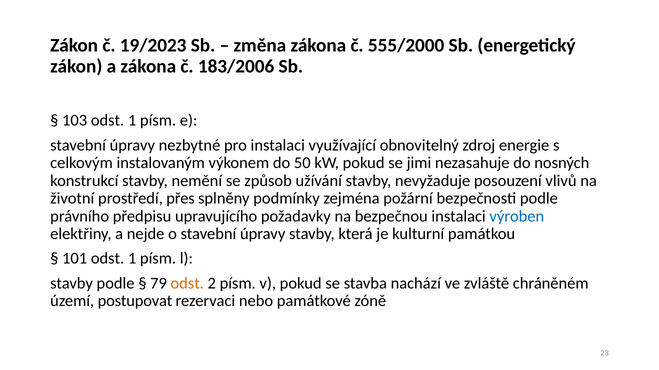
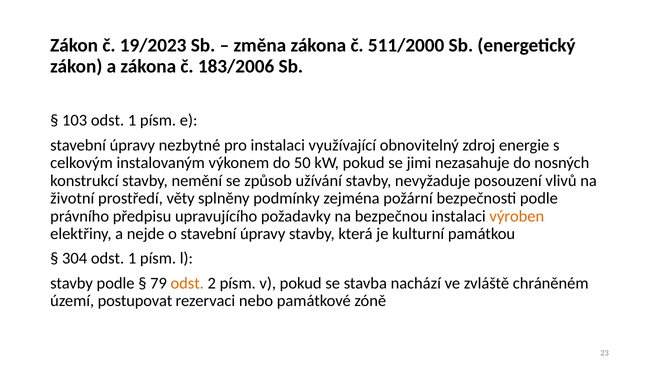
555/2000: 555/2000 -> 511/2000 (406, 46)
přes: přes -> věty (181, 199)
výroben colour: blue -> orange (517, 217)
101: 101 -> 304 (75, 259)
